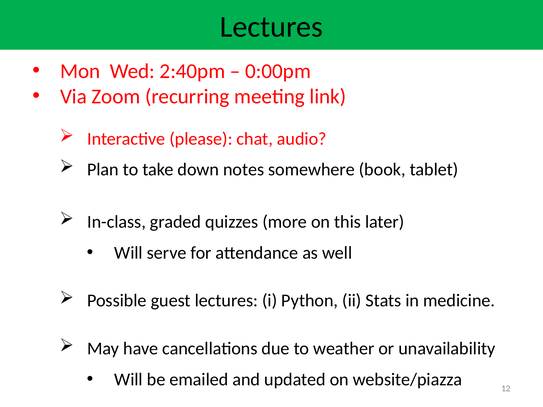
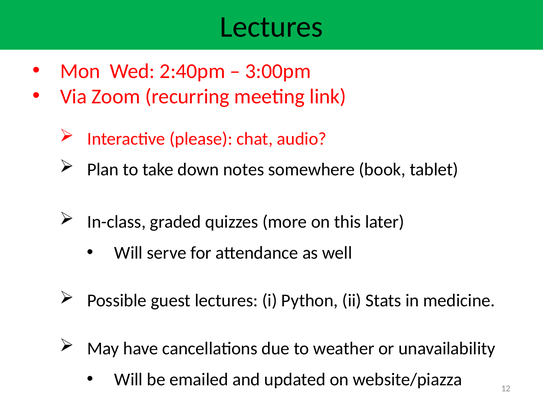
0:00pm: 0:00pm -> 3:00pm (278, 71)
